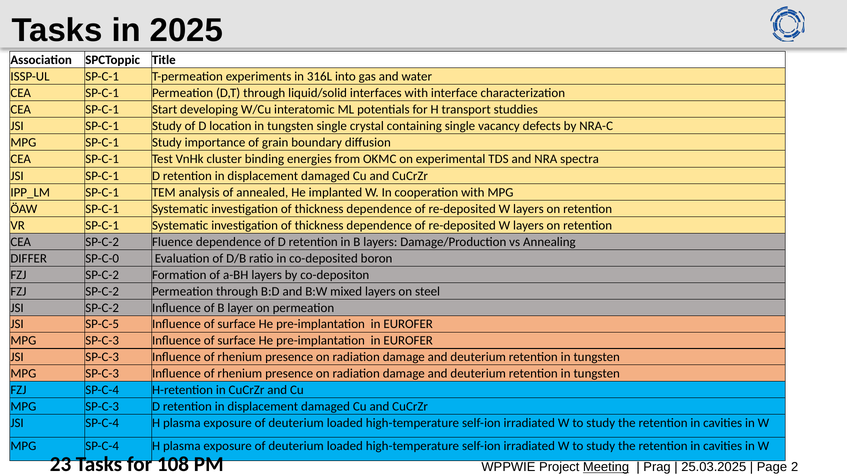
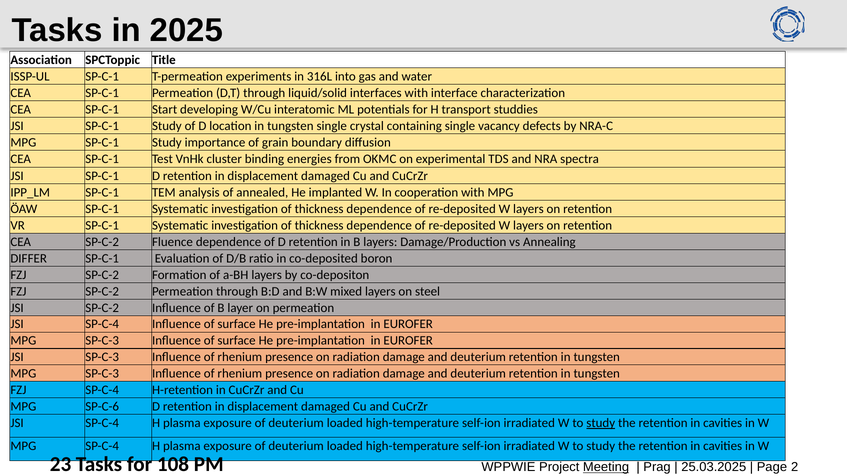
DIFFER SP-C-0: SP-C-0 -> SP-C-1 (102, 259)
SP-C-5: SP-C-5 -> SP-C-4 (102, 325)
SP-C-3: SP-C-3 -> SP-C-6 (102, 407)
study underline: none -> present (601, 423)
